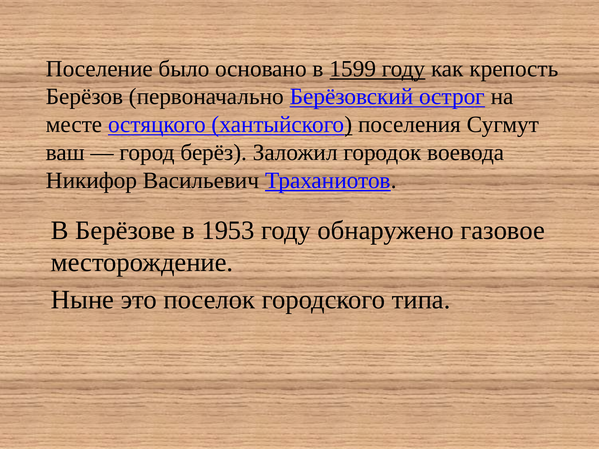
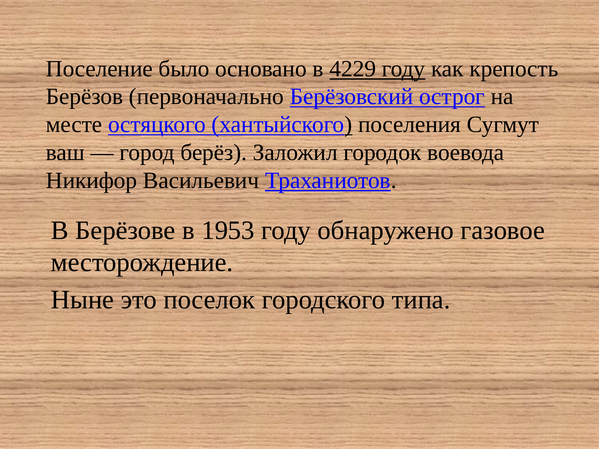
1599: 1599 -> 4229 (353, 69)
